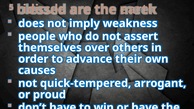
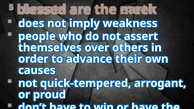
ridicule: ridicule -> threats (41, 9)
